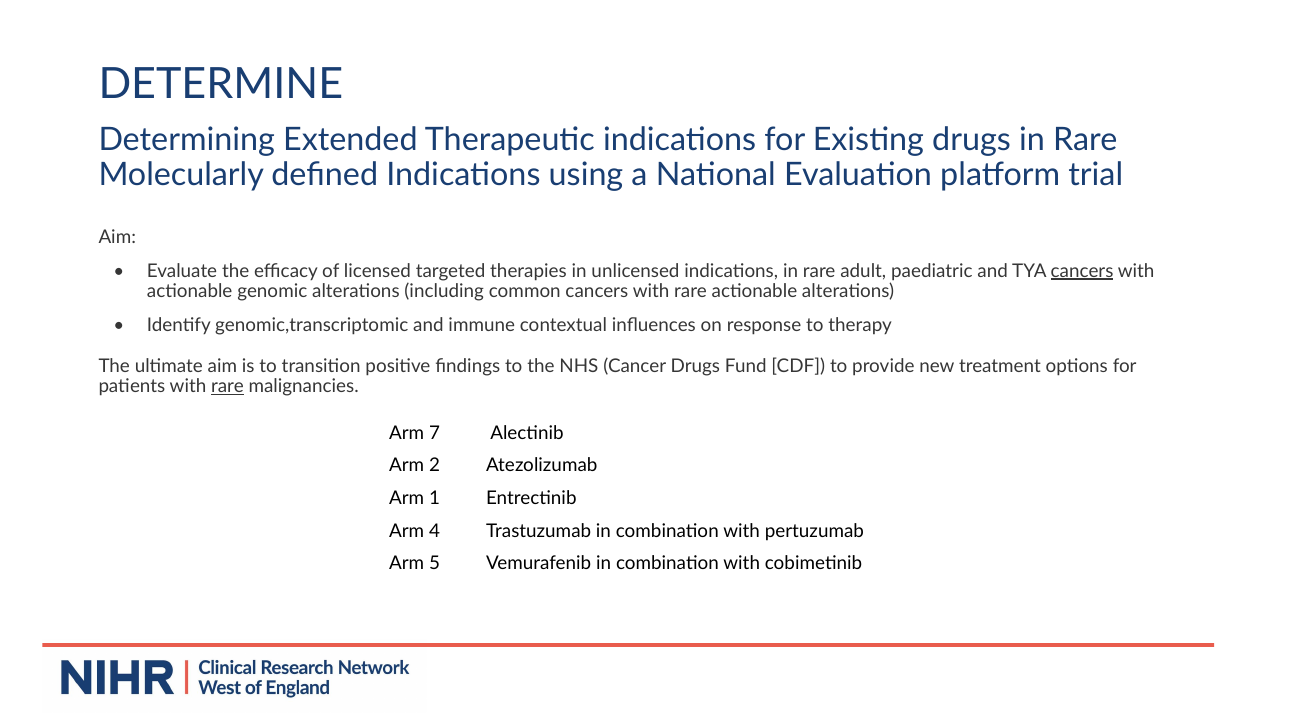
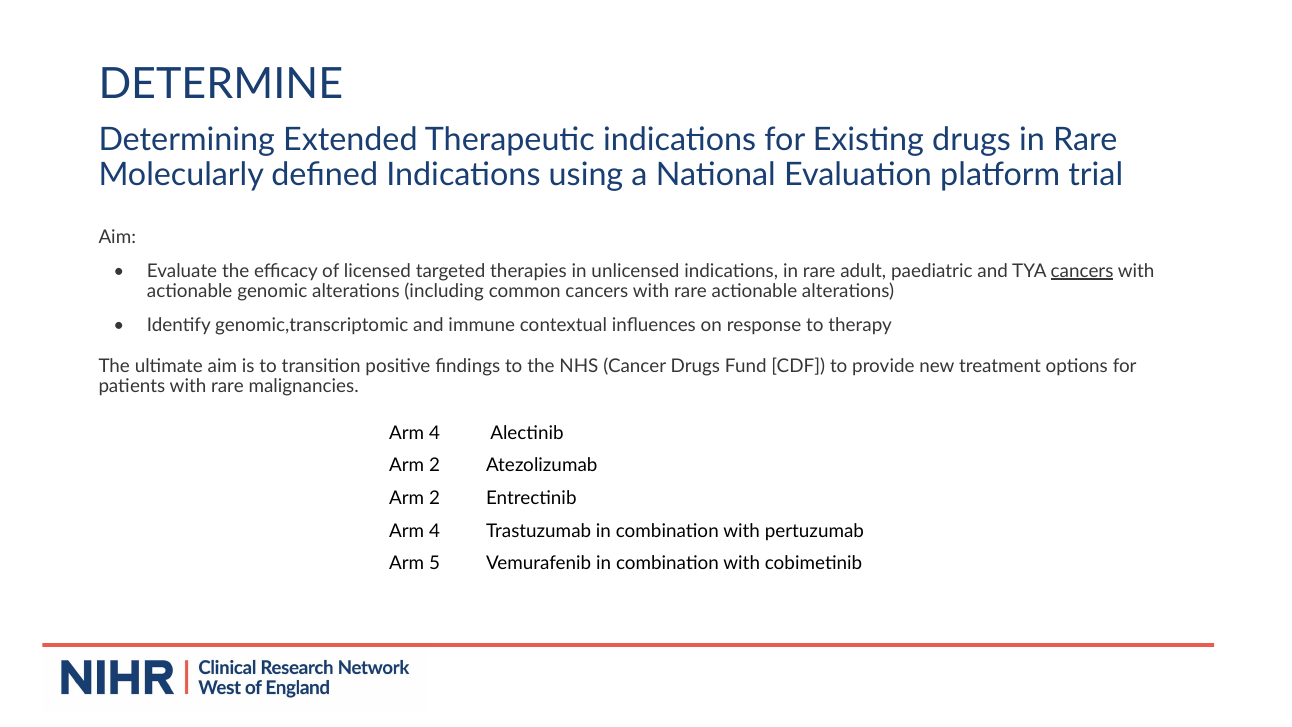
rare underline: present -> none (227, 386)
7: 7 -> 4 (435, 433)
1: 1 -> 2 (435, 498)
